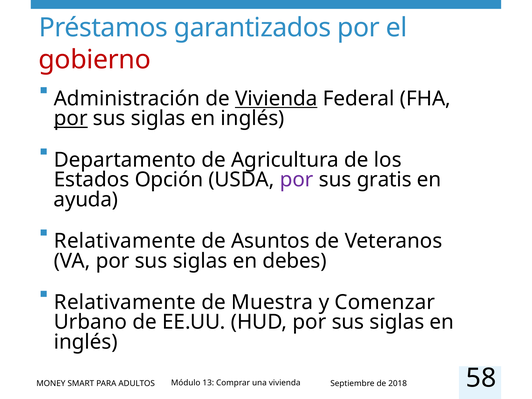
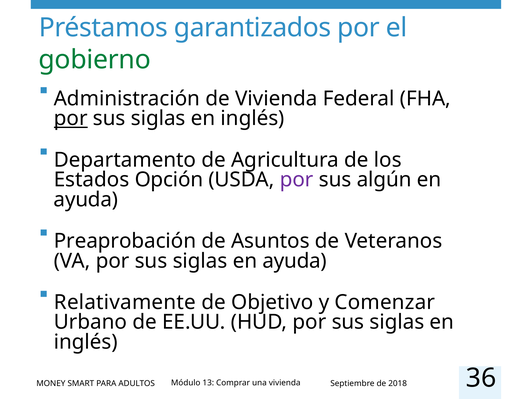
gobierno colour: red -> green (95, 60)
Vivienda underline: present -> none (276, 99)
gratis: gratis -> algún (384, 180)
Relativamente: Relativamente -> Preaprobación (125, 241)
siglas en debes: debes -> ayuda (295, 261)
Muestra: Muestra -> Objetivo (272, 302)
58: 58 -> 36 (481, 378)
